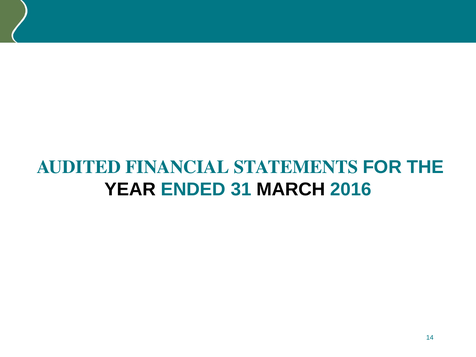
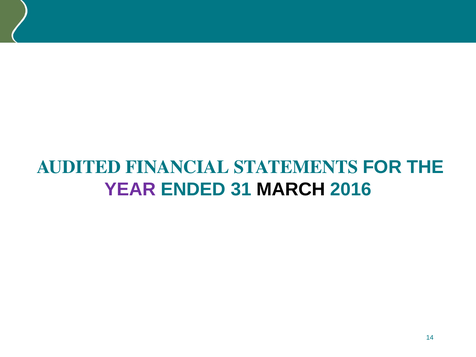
YEAR colour: black -> purple (130, 189)
